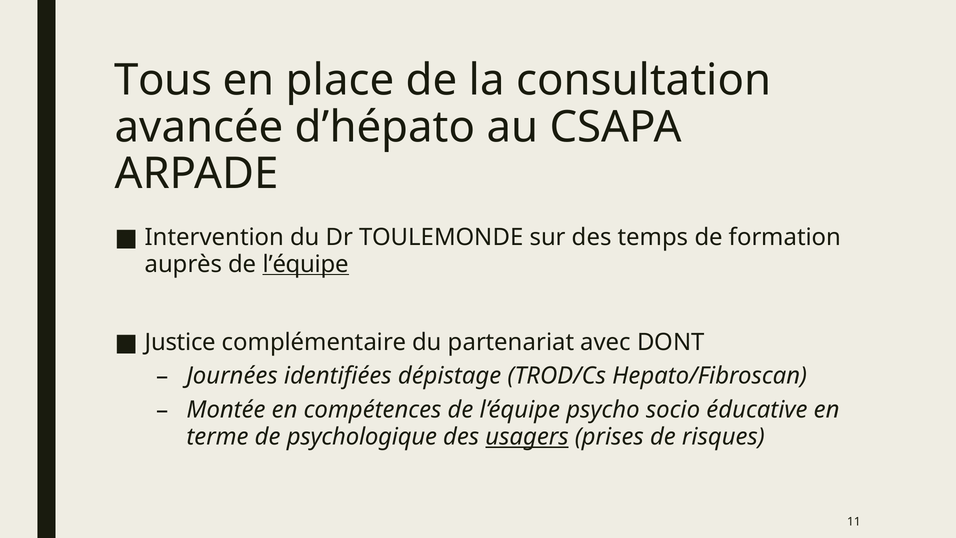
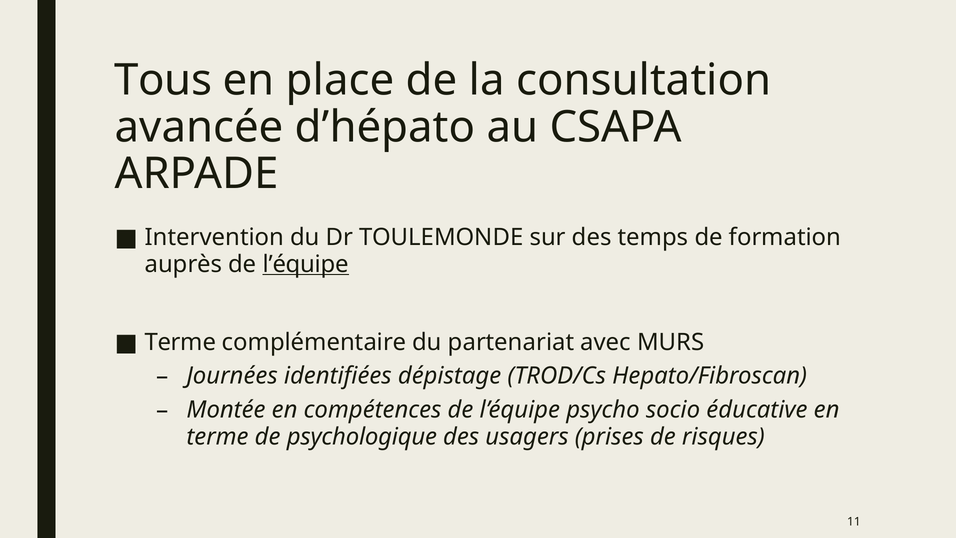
Justice: Justice -> Terme (180, 342)
DONT: DONT -> MURS (671, 342)
usagers underline: present -> none (527, 437)
